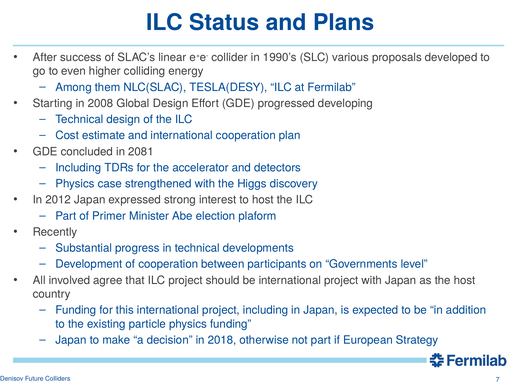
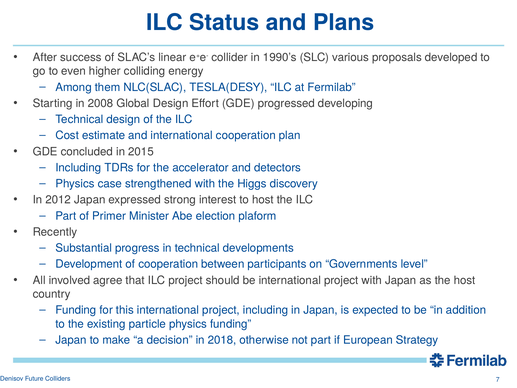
2081: 2081 -> 2015 (141, 151)
